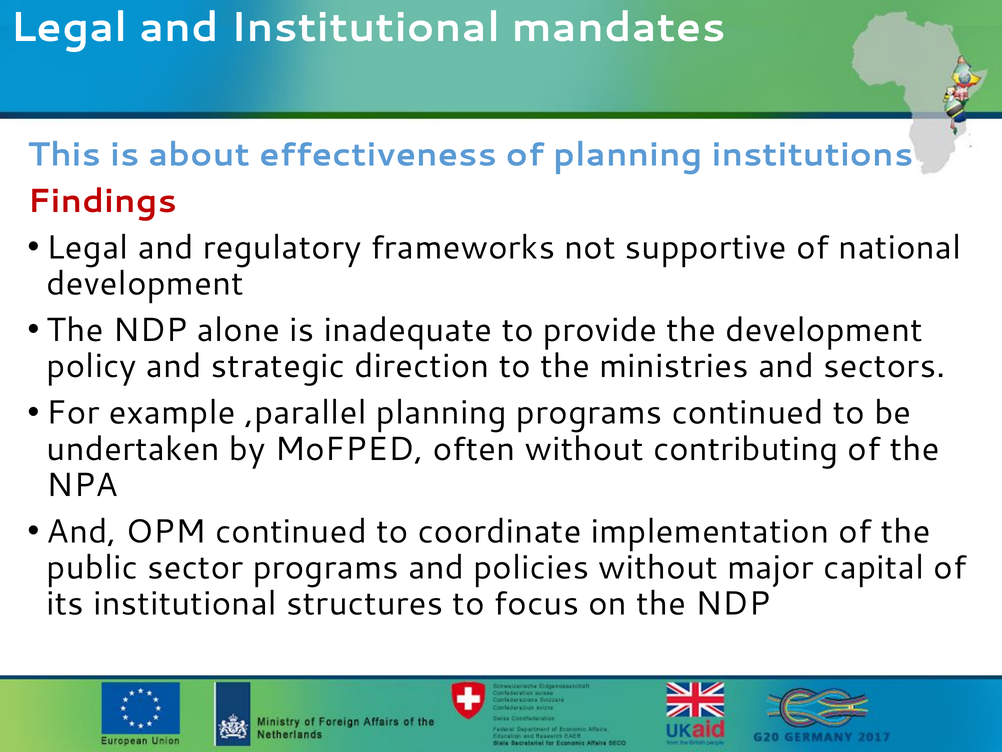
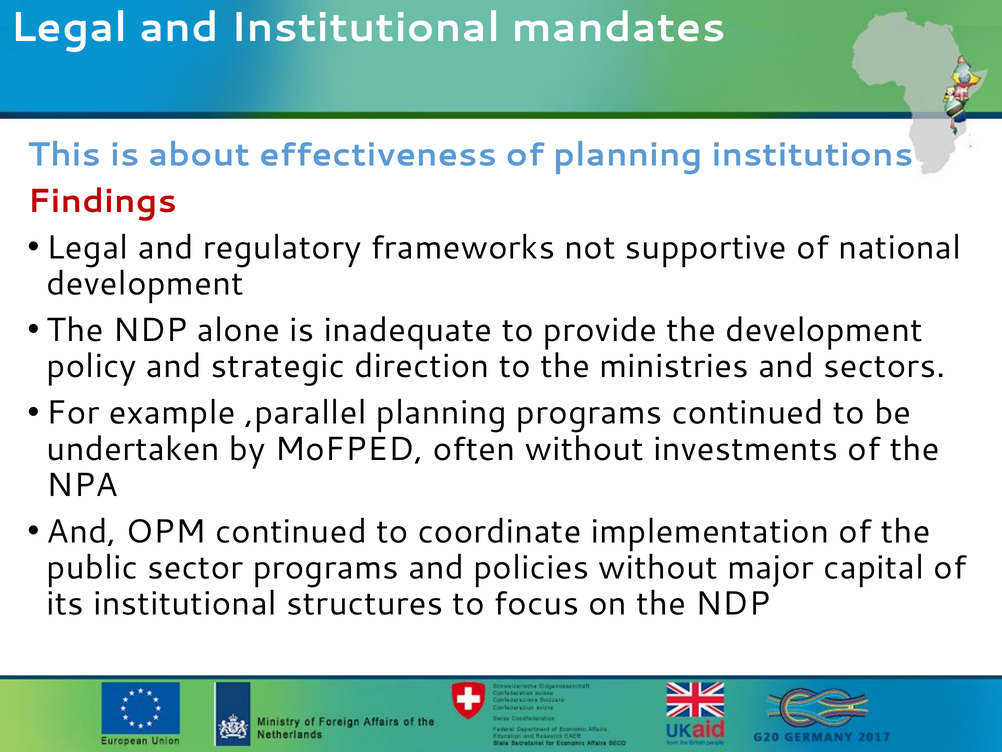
contributing: contributing -> investments (746, 449)
